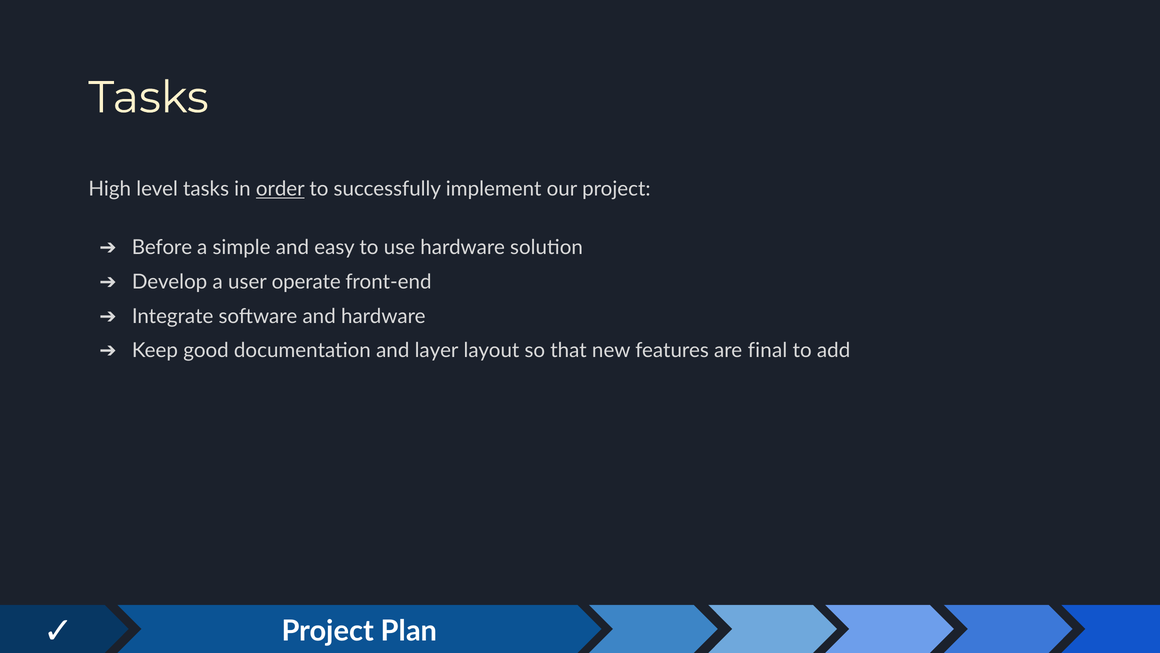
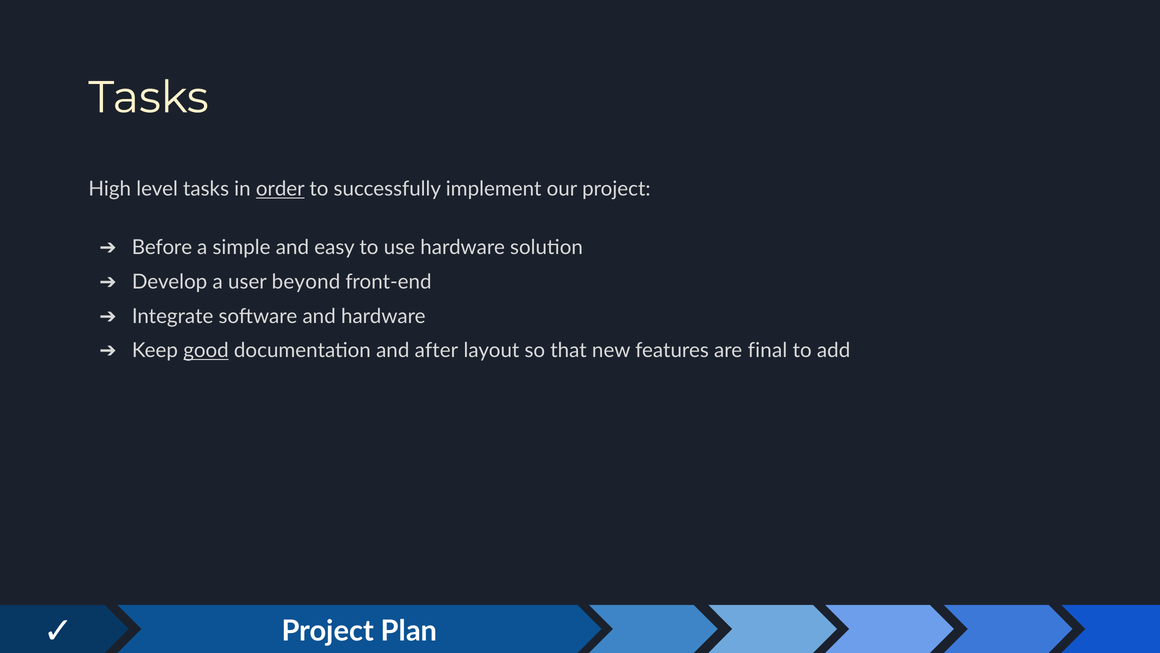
operate: operate -> beyond (306, 282)
good underline: none -> present (206, 350)
layer: layer -> after (436, 350)
